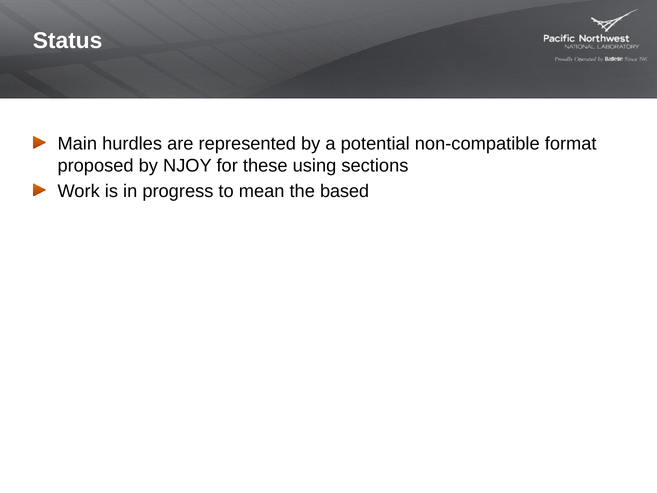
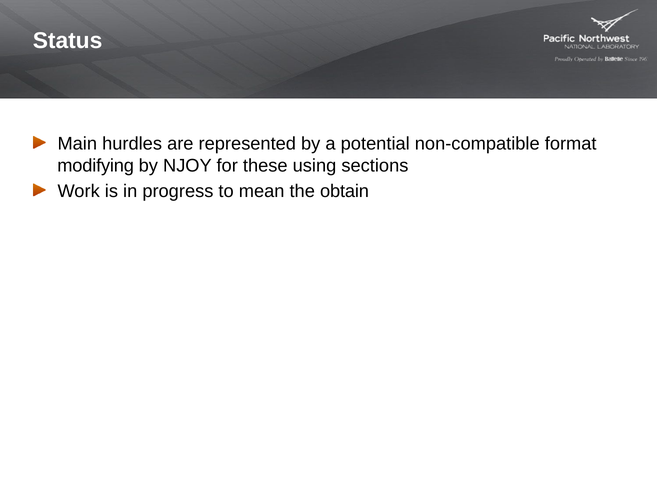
proposed: proposed -> modifying (96, 166)
based: based -> obtain (345, 191)
